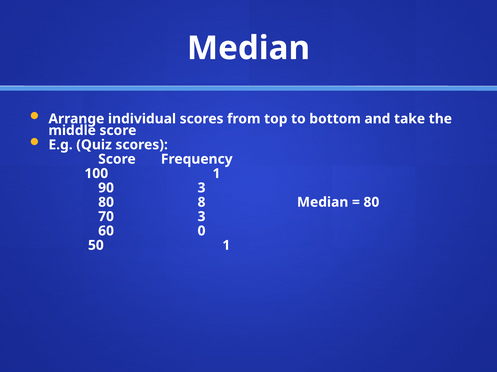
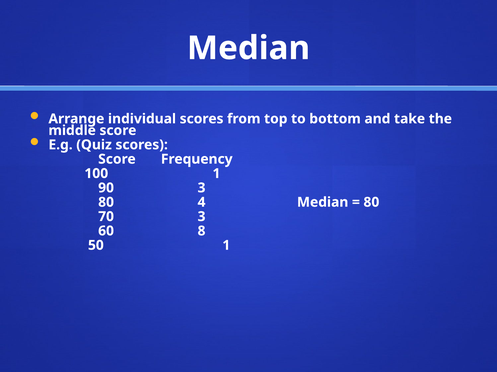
8: 8 -> 4 (202, 203)
0: 0 -> 8 (202, 231)
